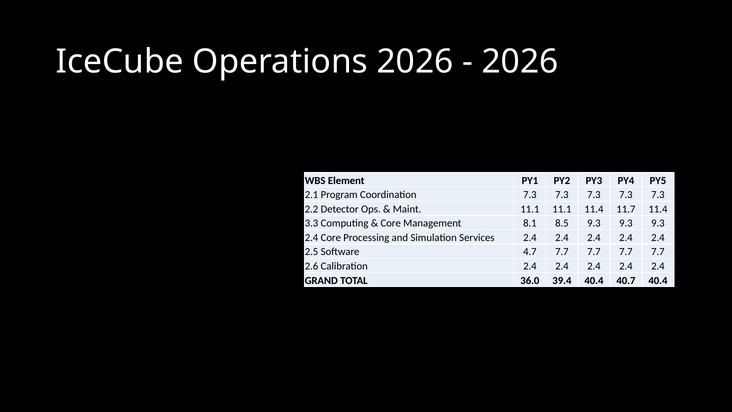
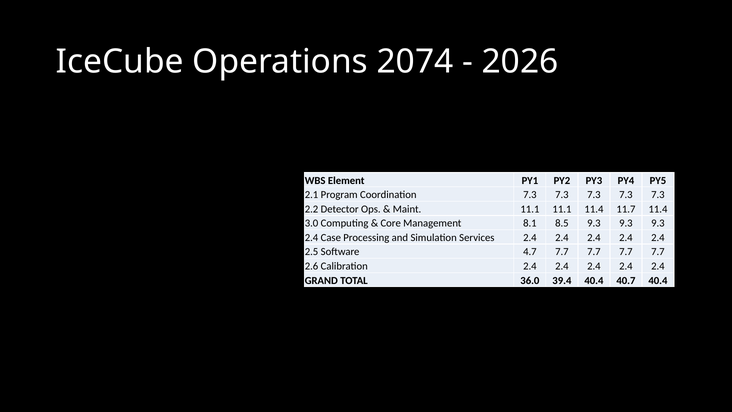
Operations 2026: 2026 -> 2074 (415, 61)
3.3: 3.3 -> 3.0 (312, 223)
2.4 Core: Core -> Case (331, 238)
